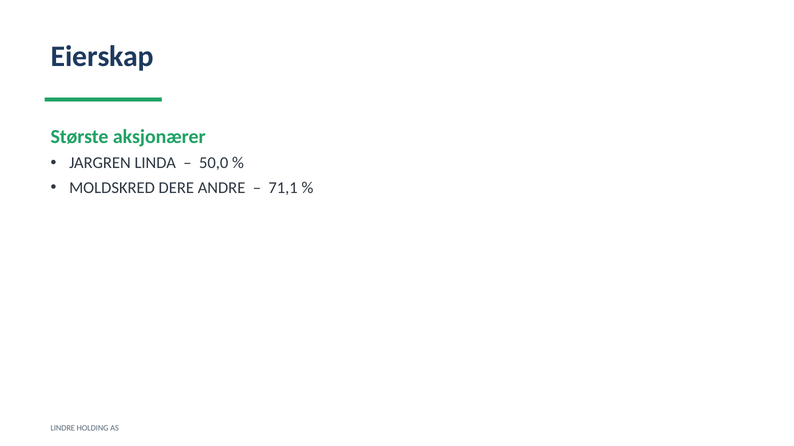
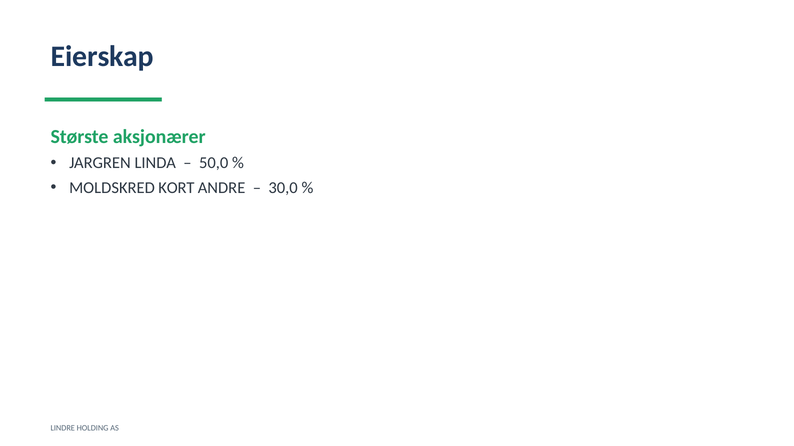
DERE: DERE -> KORT (176, 188)
71,1: 71,1 -> 30,0 (283, 188)
